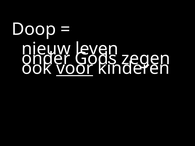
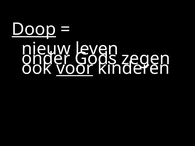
Doop underline: none -> present (34, 29)
